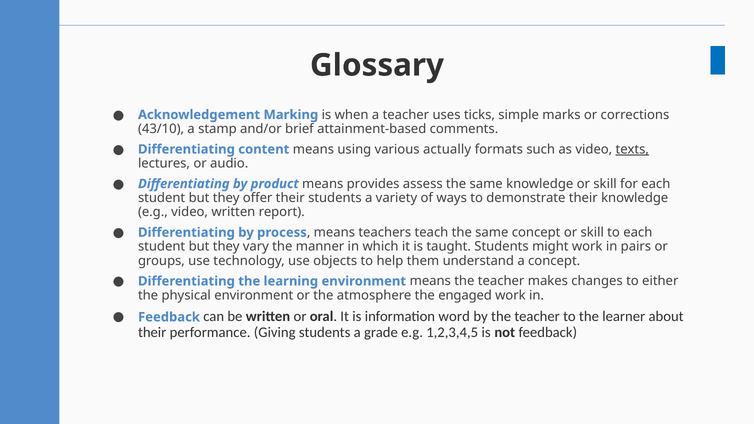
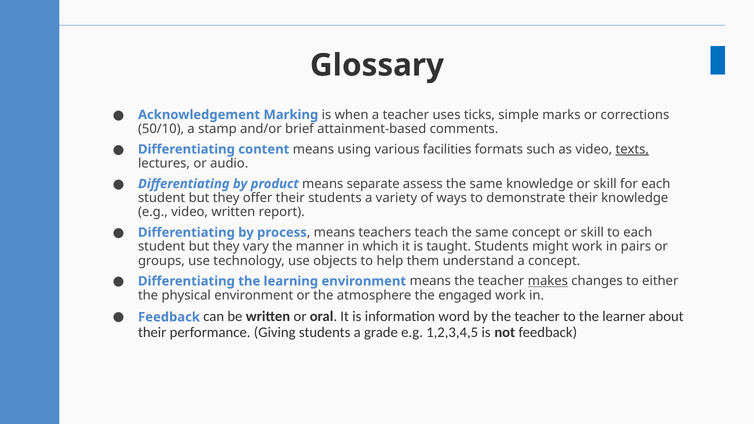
43/10: 43/10 -> 50/10 (161, 129)
actually: actually -> facilities (447, 149)
provides: provides -> separate (373, 184)
makes underline: none -> present (548, 281)
